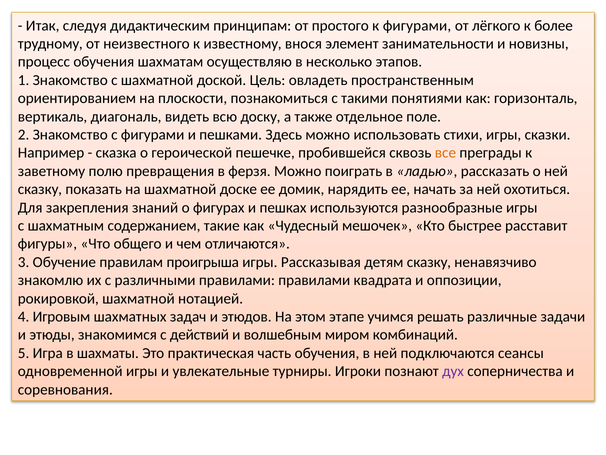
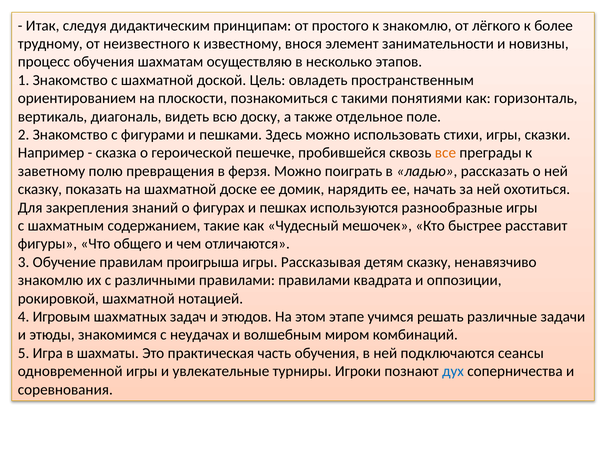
к фигурами: фигурами -> знакомлю (417, 26)
действий: действий -> неудачах (199, 335)
дух colour: purple -> blue (453, 371)
